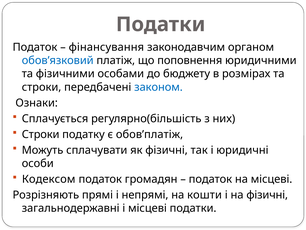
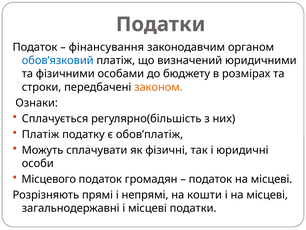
поповнення: поповнення -> визначений (190, 60)
законом colour: blue -> orange (158, 87)
Строки: Строки -> Платіж (41, 134)
Кодексом: Кодексом -> Місцевого (49, 179)
і на фізичні: фізичні -> місцеві (267, 194)
